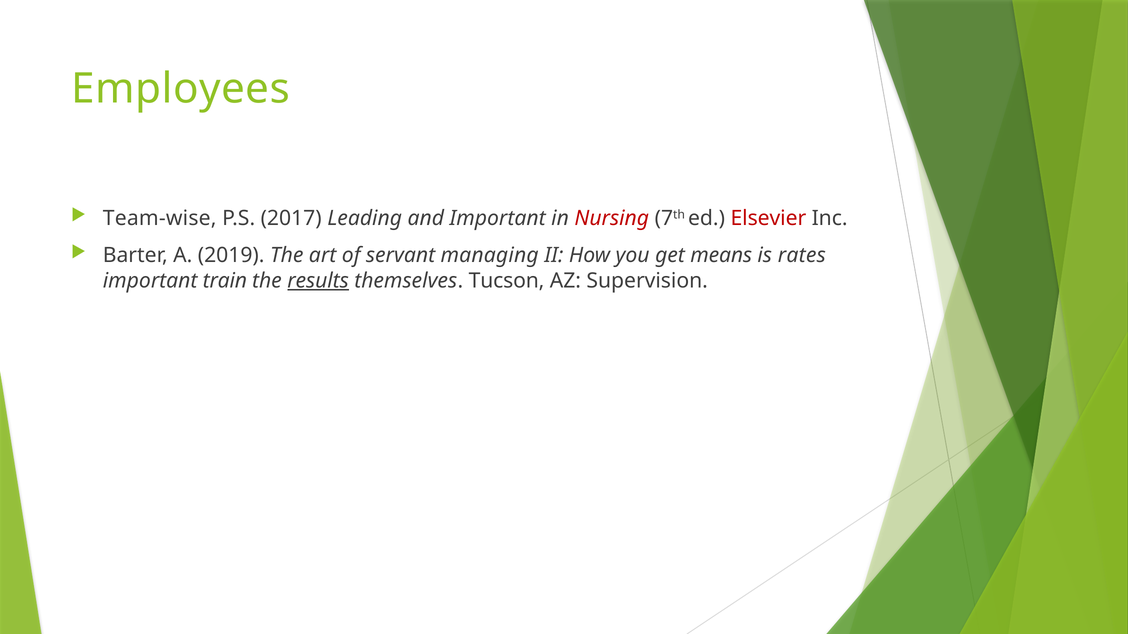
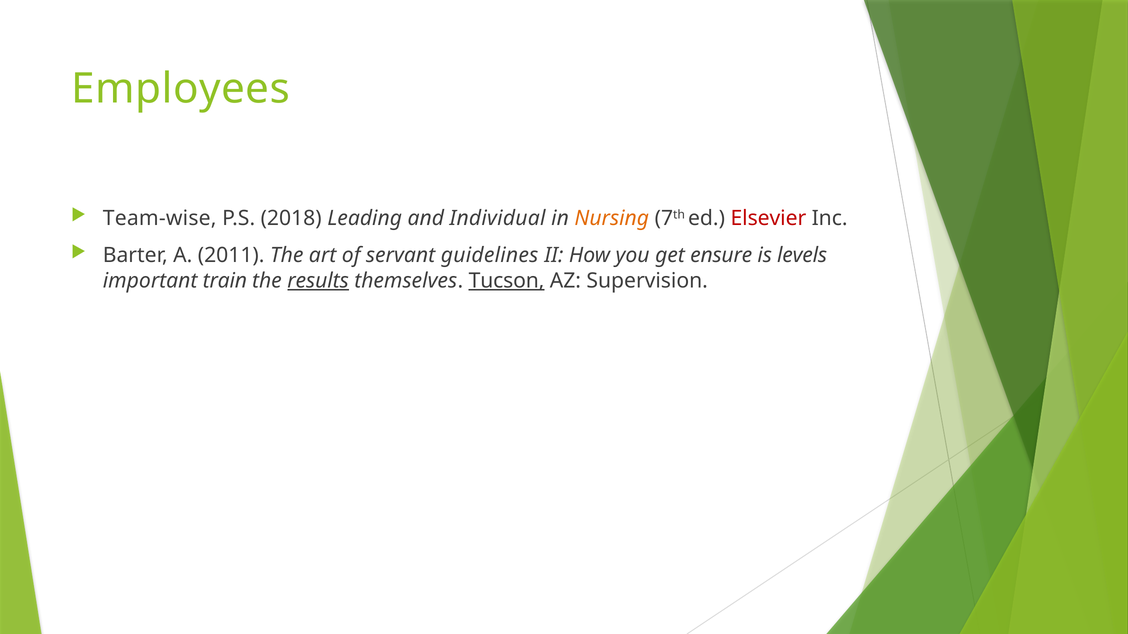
2017: 2017 -> 2018 (291, 218)
and Important: Important -> Individual (497, 218)
Nursing colour: red -> orange (612, 218)
2019: 2019 -> 2011 (231, 255)
managing: managing -> guidelines (490, 255)
means: means -> ensure (721, 255)
rates: rates -> levels (802, 255)
Tucson underline: none -> present (507, 281)
